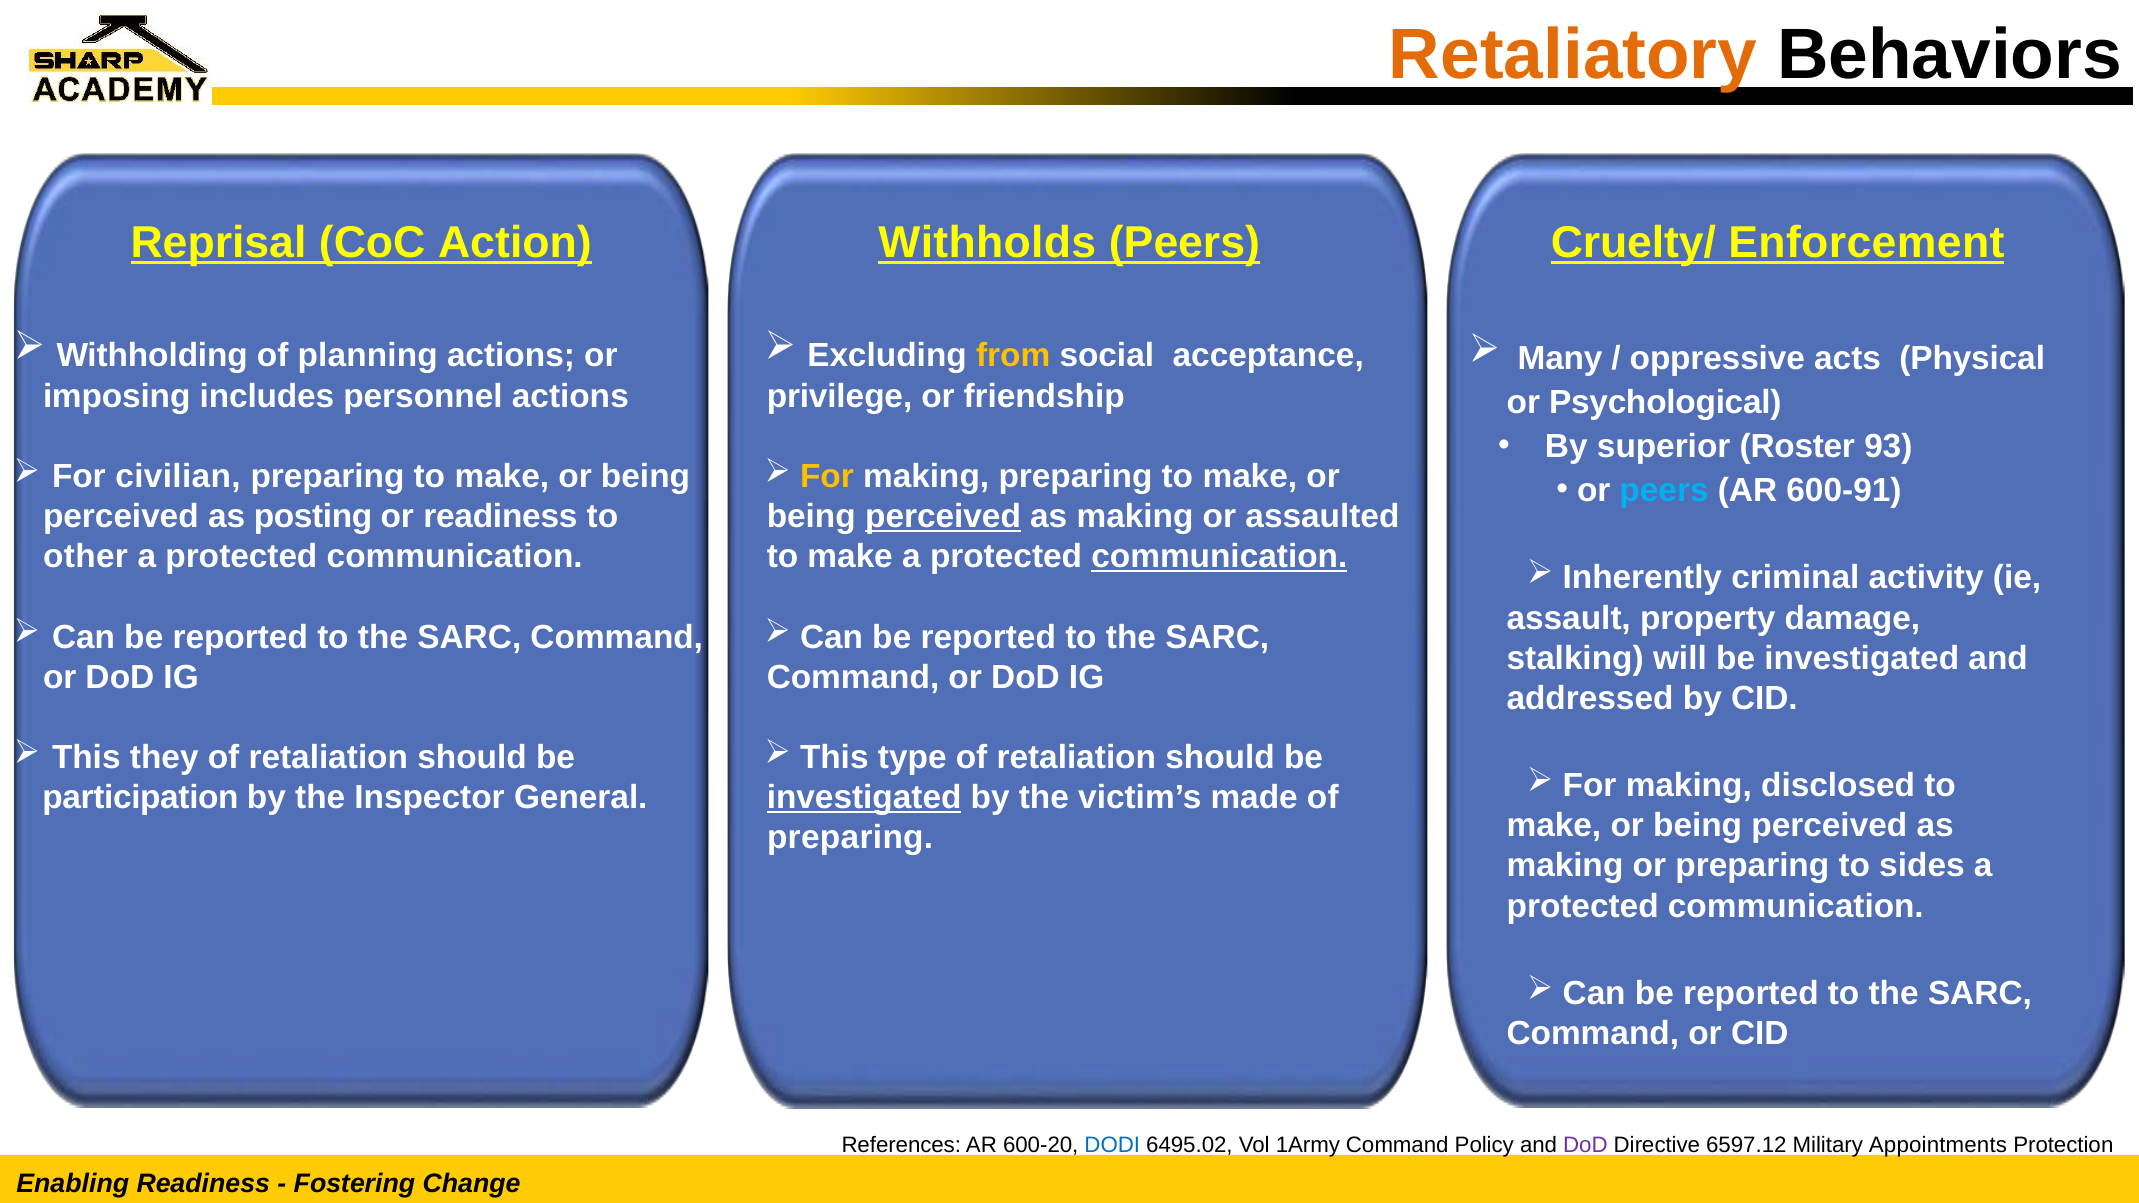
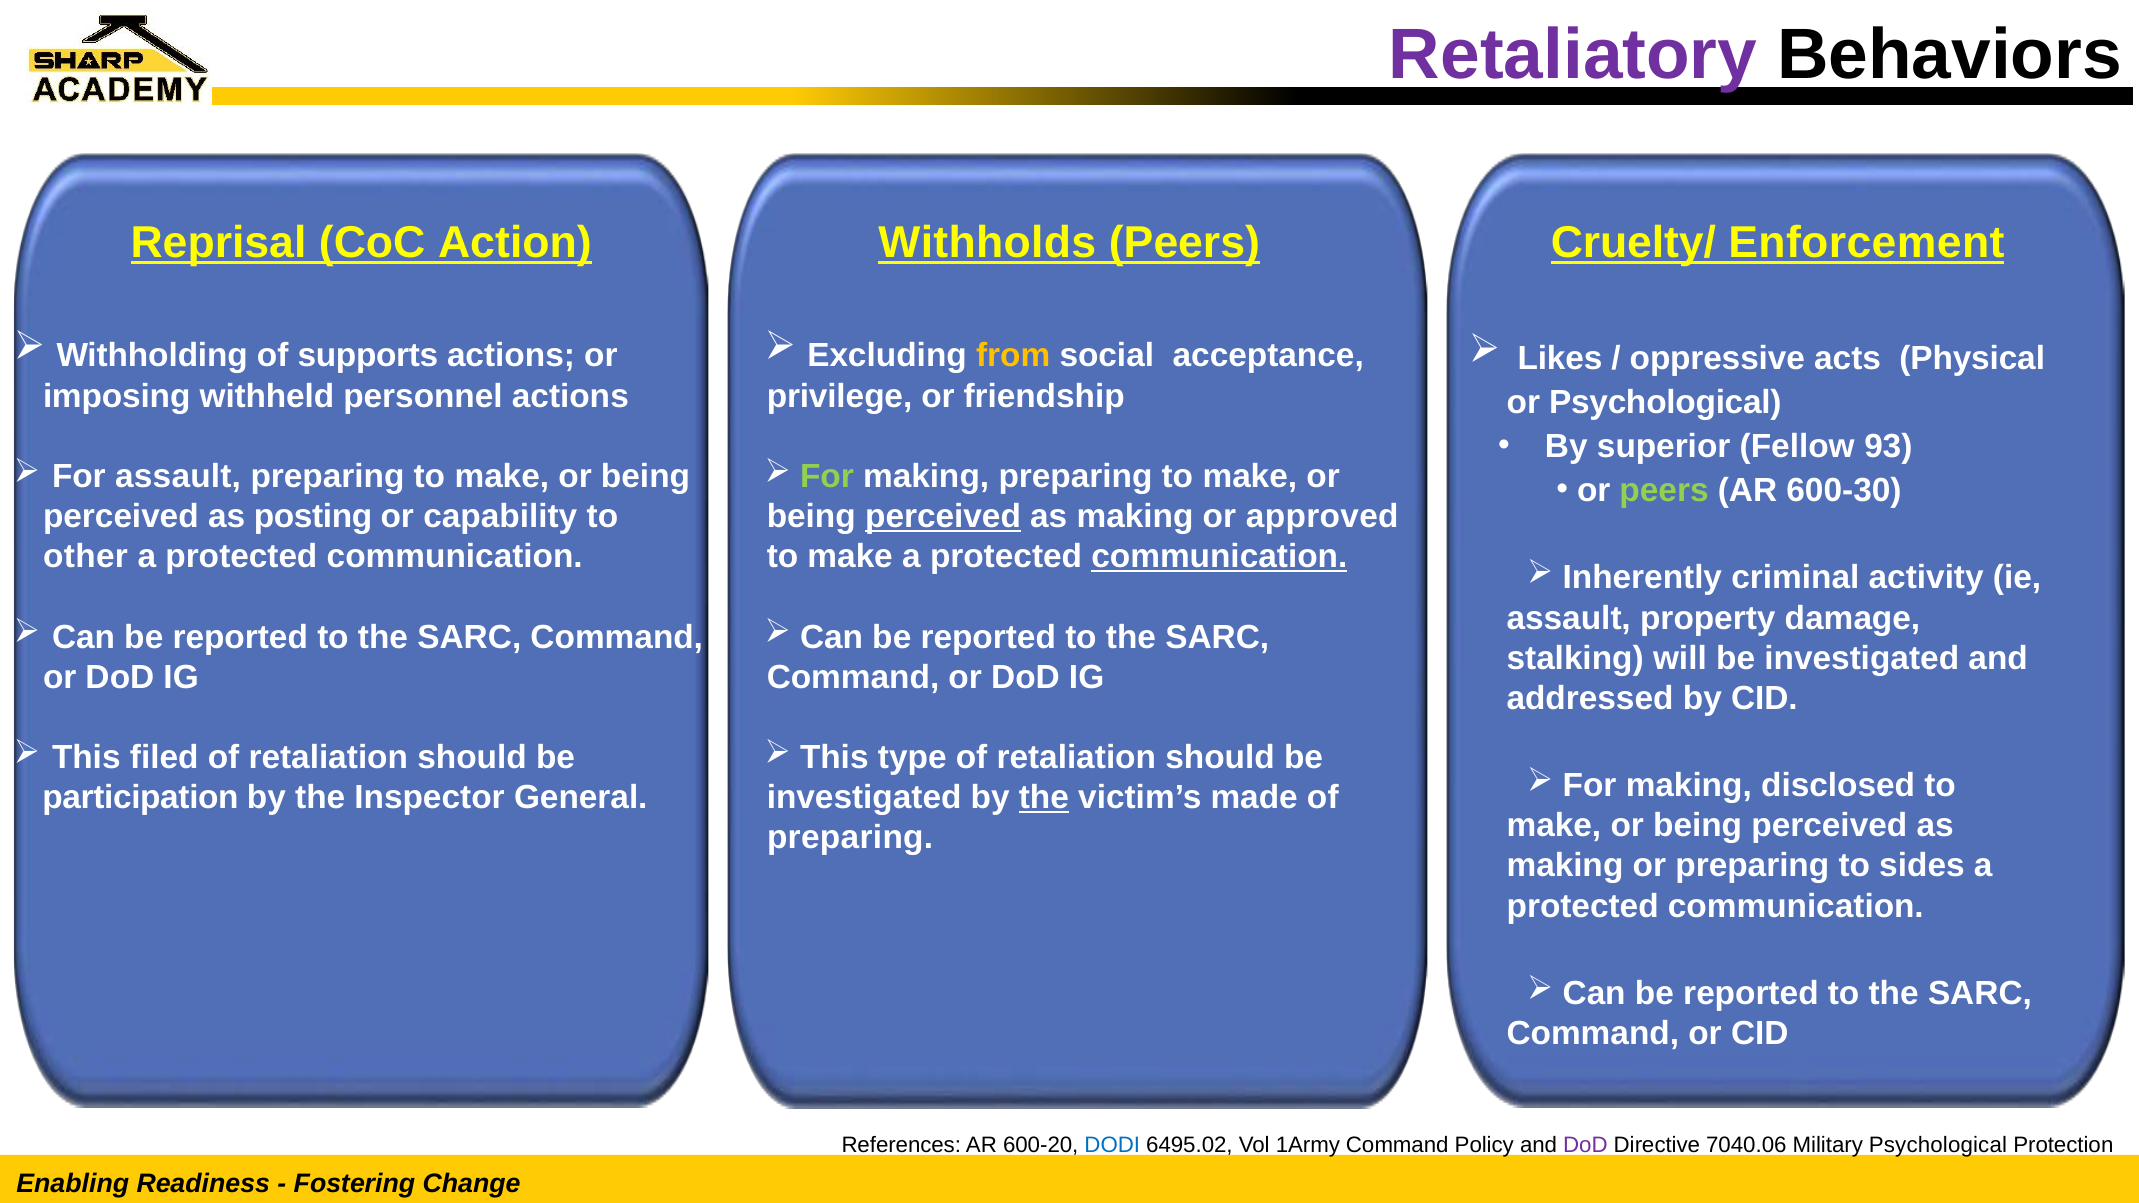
Retaliatory colour: orange -> purple (1573, 55)
planning: planning -> supports (368, 355)
Many: Many -> Likes (1560, 358)
includes: includes -> withheld (267, 397)
Roster: Roster -> Fellow (1797, 446)
For civilian: civilian -> assault (178, 477)
For colour: yellow -> light green (827, 477)
peers colour: light blue -> light green (1664, 490)
600-91: 600-91 -> 600-30 (1844, 490)
or readiness: readiness -> capability (500, 517)
assaulted: assaulted -> approved (1322, 517)
they: they -> filed (164, 757)
investigated underline: present -> none (864, 798)
the underline: none -> present (1044, 798)
6597.12: 6597.12 -> 7040.06 (1746, 1145)
Military Appointments: Appointments -> Psychological (1938, 1145)
